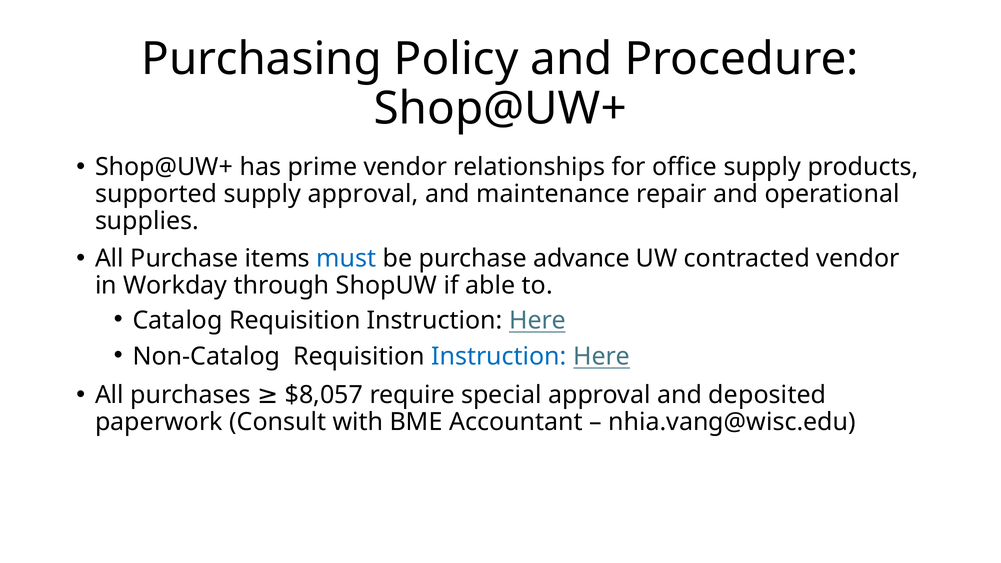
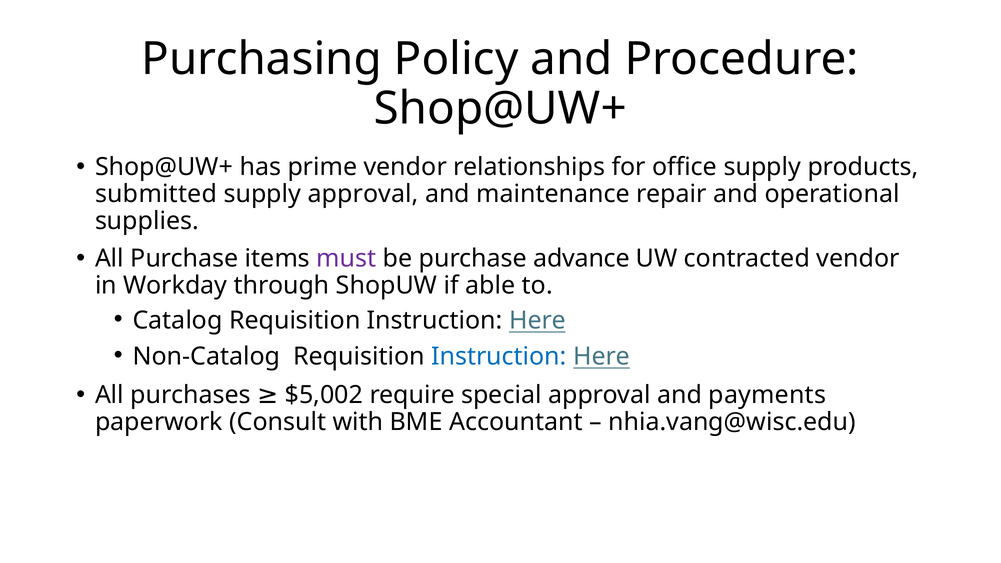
supported: supported -> submitted (156, 194)
must colour: blue -> purple (346, 258)
$8,057: $8,057 -> $5,002 (324, 395)
deposited: deposited -> payments (767, 395)
